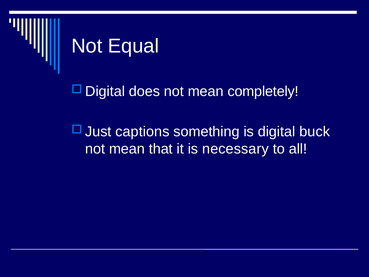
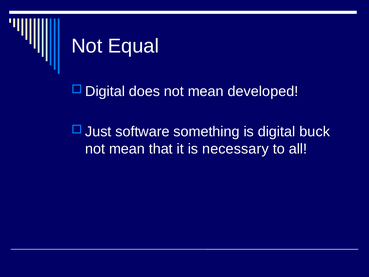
completely: completely -> developed (263, 91)
captions: captions -> software (142, 132)
